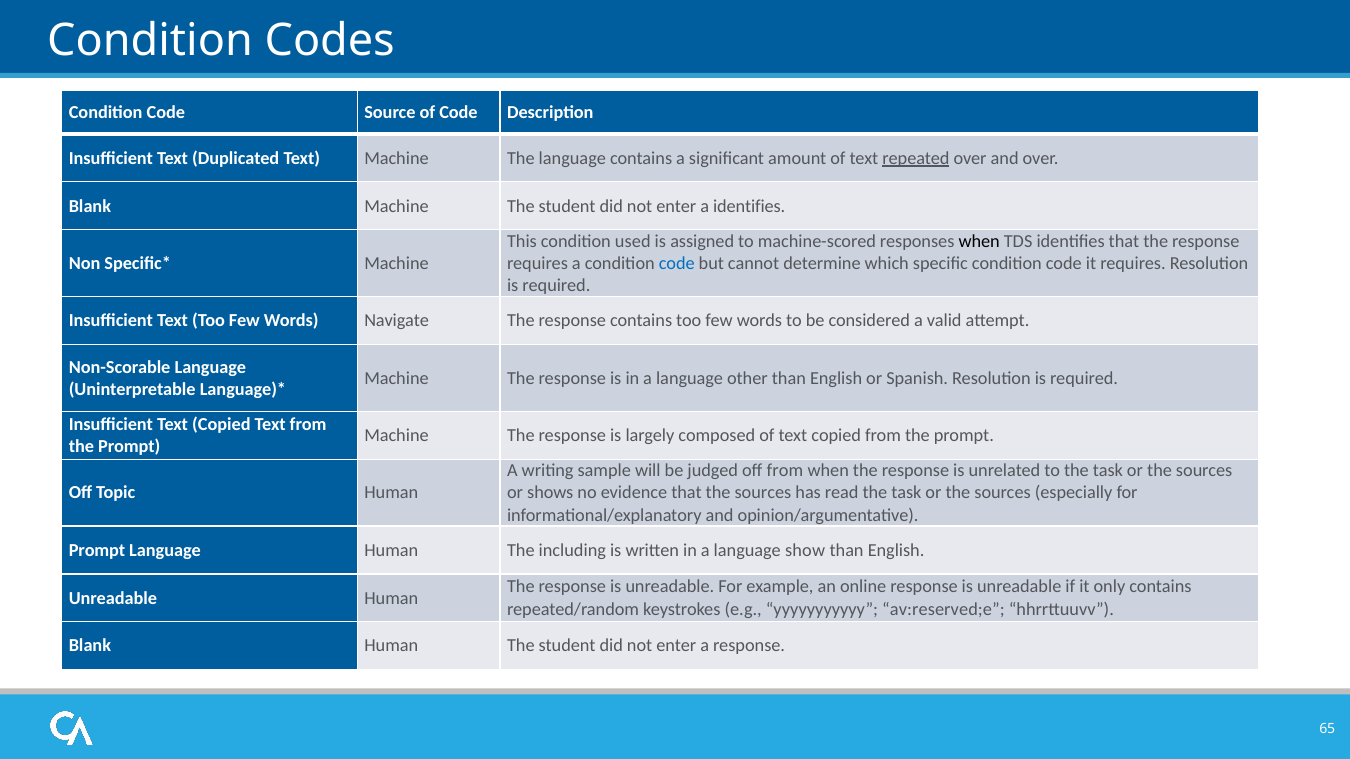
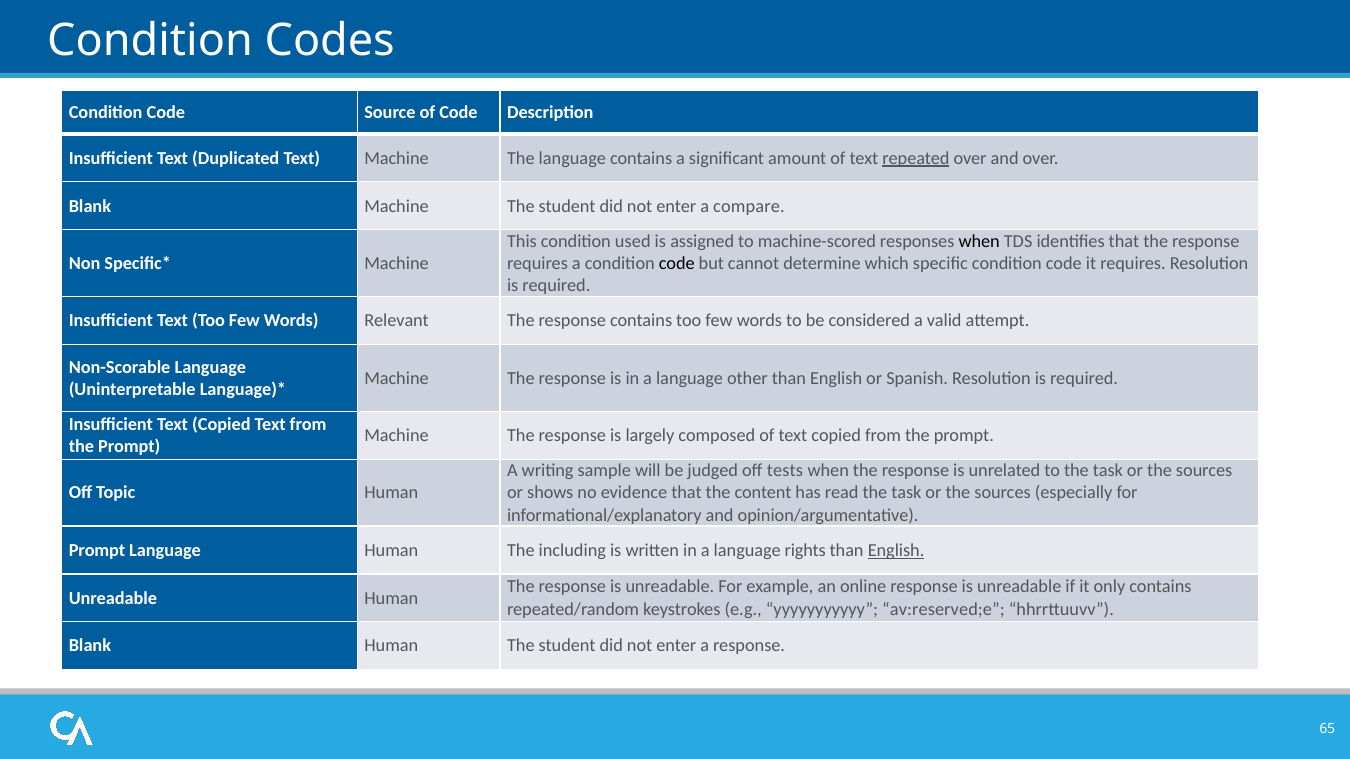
a identifies: identifies -> compare (749, 206)
code colour: blue -> black (677, 263)
Navigate: Navigate -> Relevant (397, 321)
off from: from -> tests (785, 471)
that the sources: sources -> content (763, 493)
show: show -> rights (805, 550)
English underline: none -> present (896, 550)
